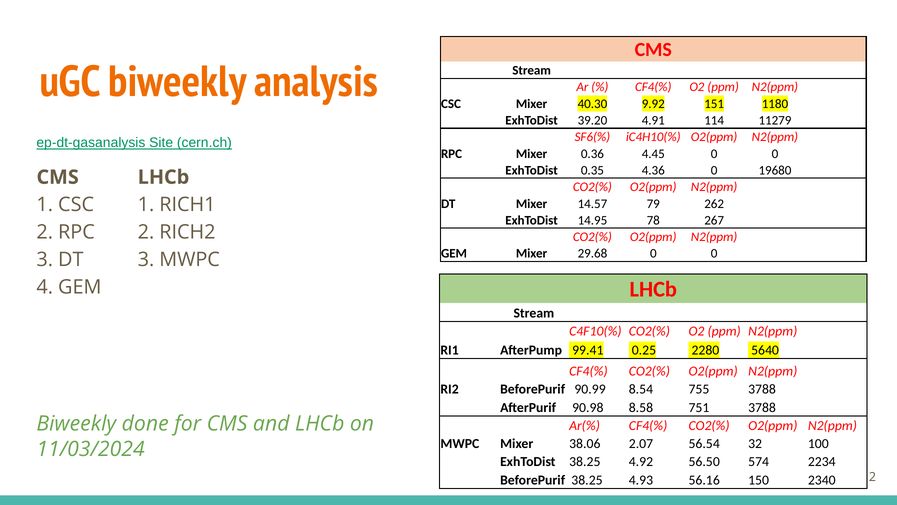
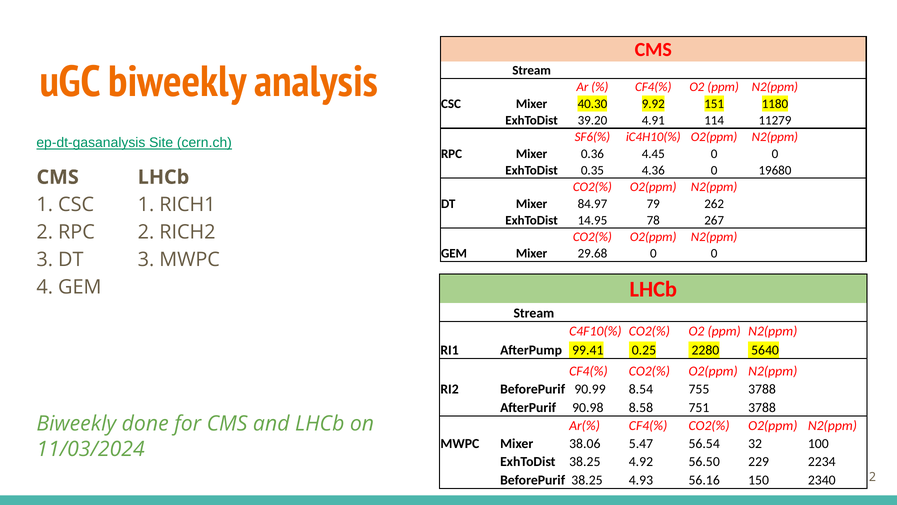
14.57: 14.57 -> 84.97 (592, 204)
2.07: 2.07 -> 5.47 (641, 443)
574: 574 -> 229 (759, 461)
